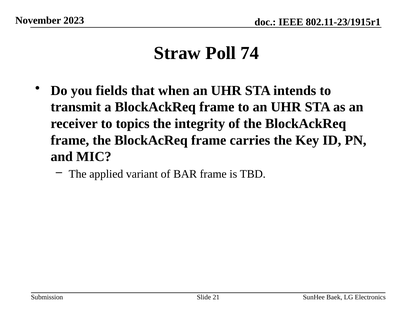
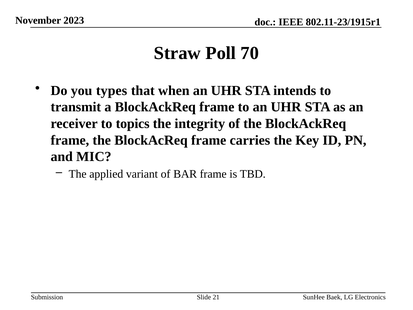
74: 74 -> 70 (250, 53)
fields: fields -> types (112, 90)
